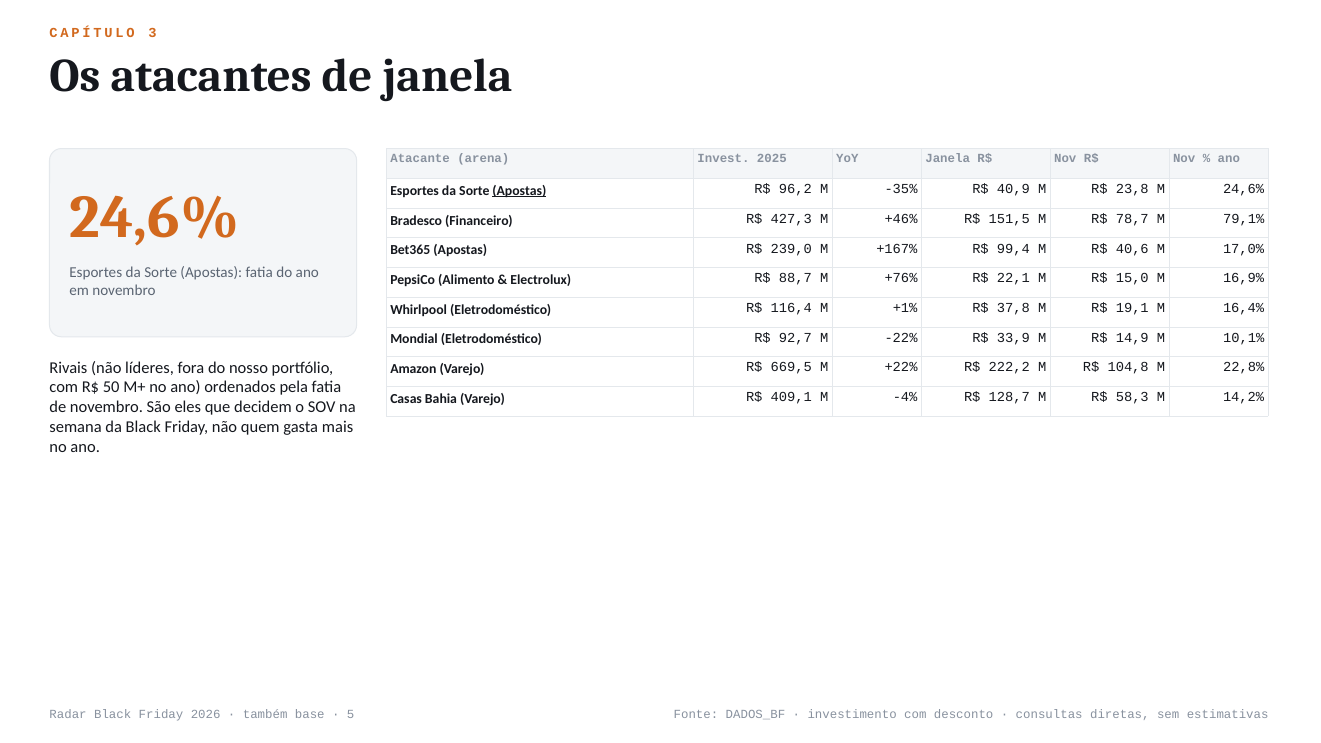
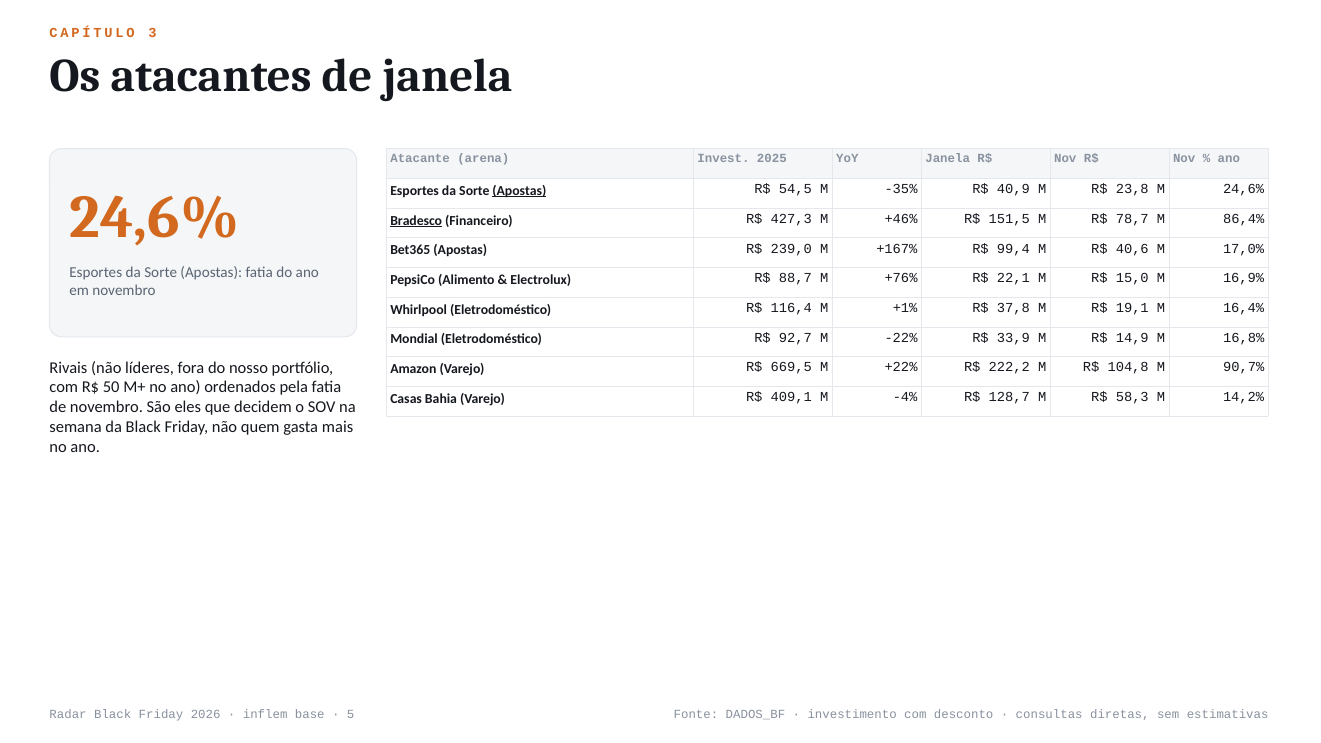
96,2: 96,2 -> 54,5 (795, 189)
Bradesco underline: none -> present (416, 220)
79,1%: 79,1% -> 86,4% (1244, 219)
10,1%: 10,1% -> 16,8% (1244, 338)
22,8%: 22,8% -> 90,7% (1244, 367)
também: também -> inflem (265, 714)
